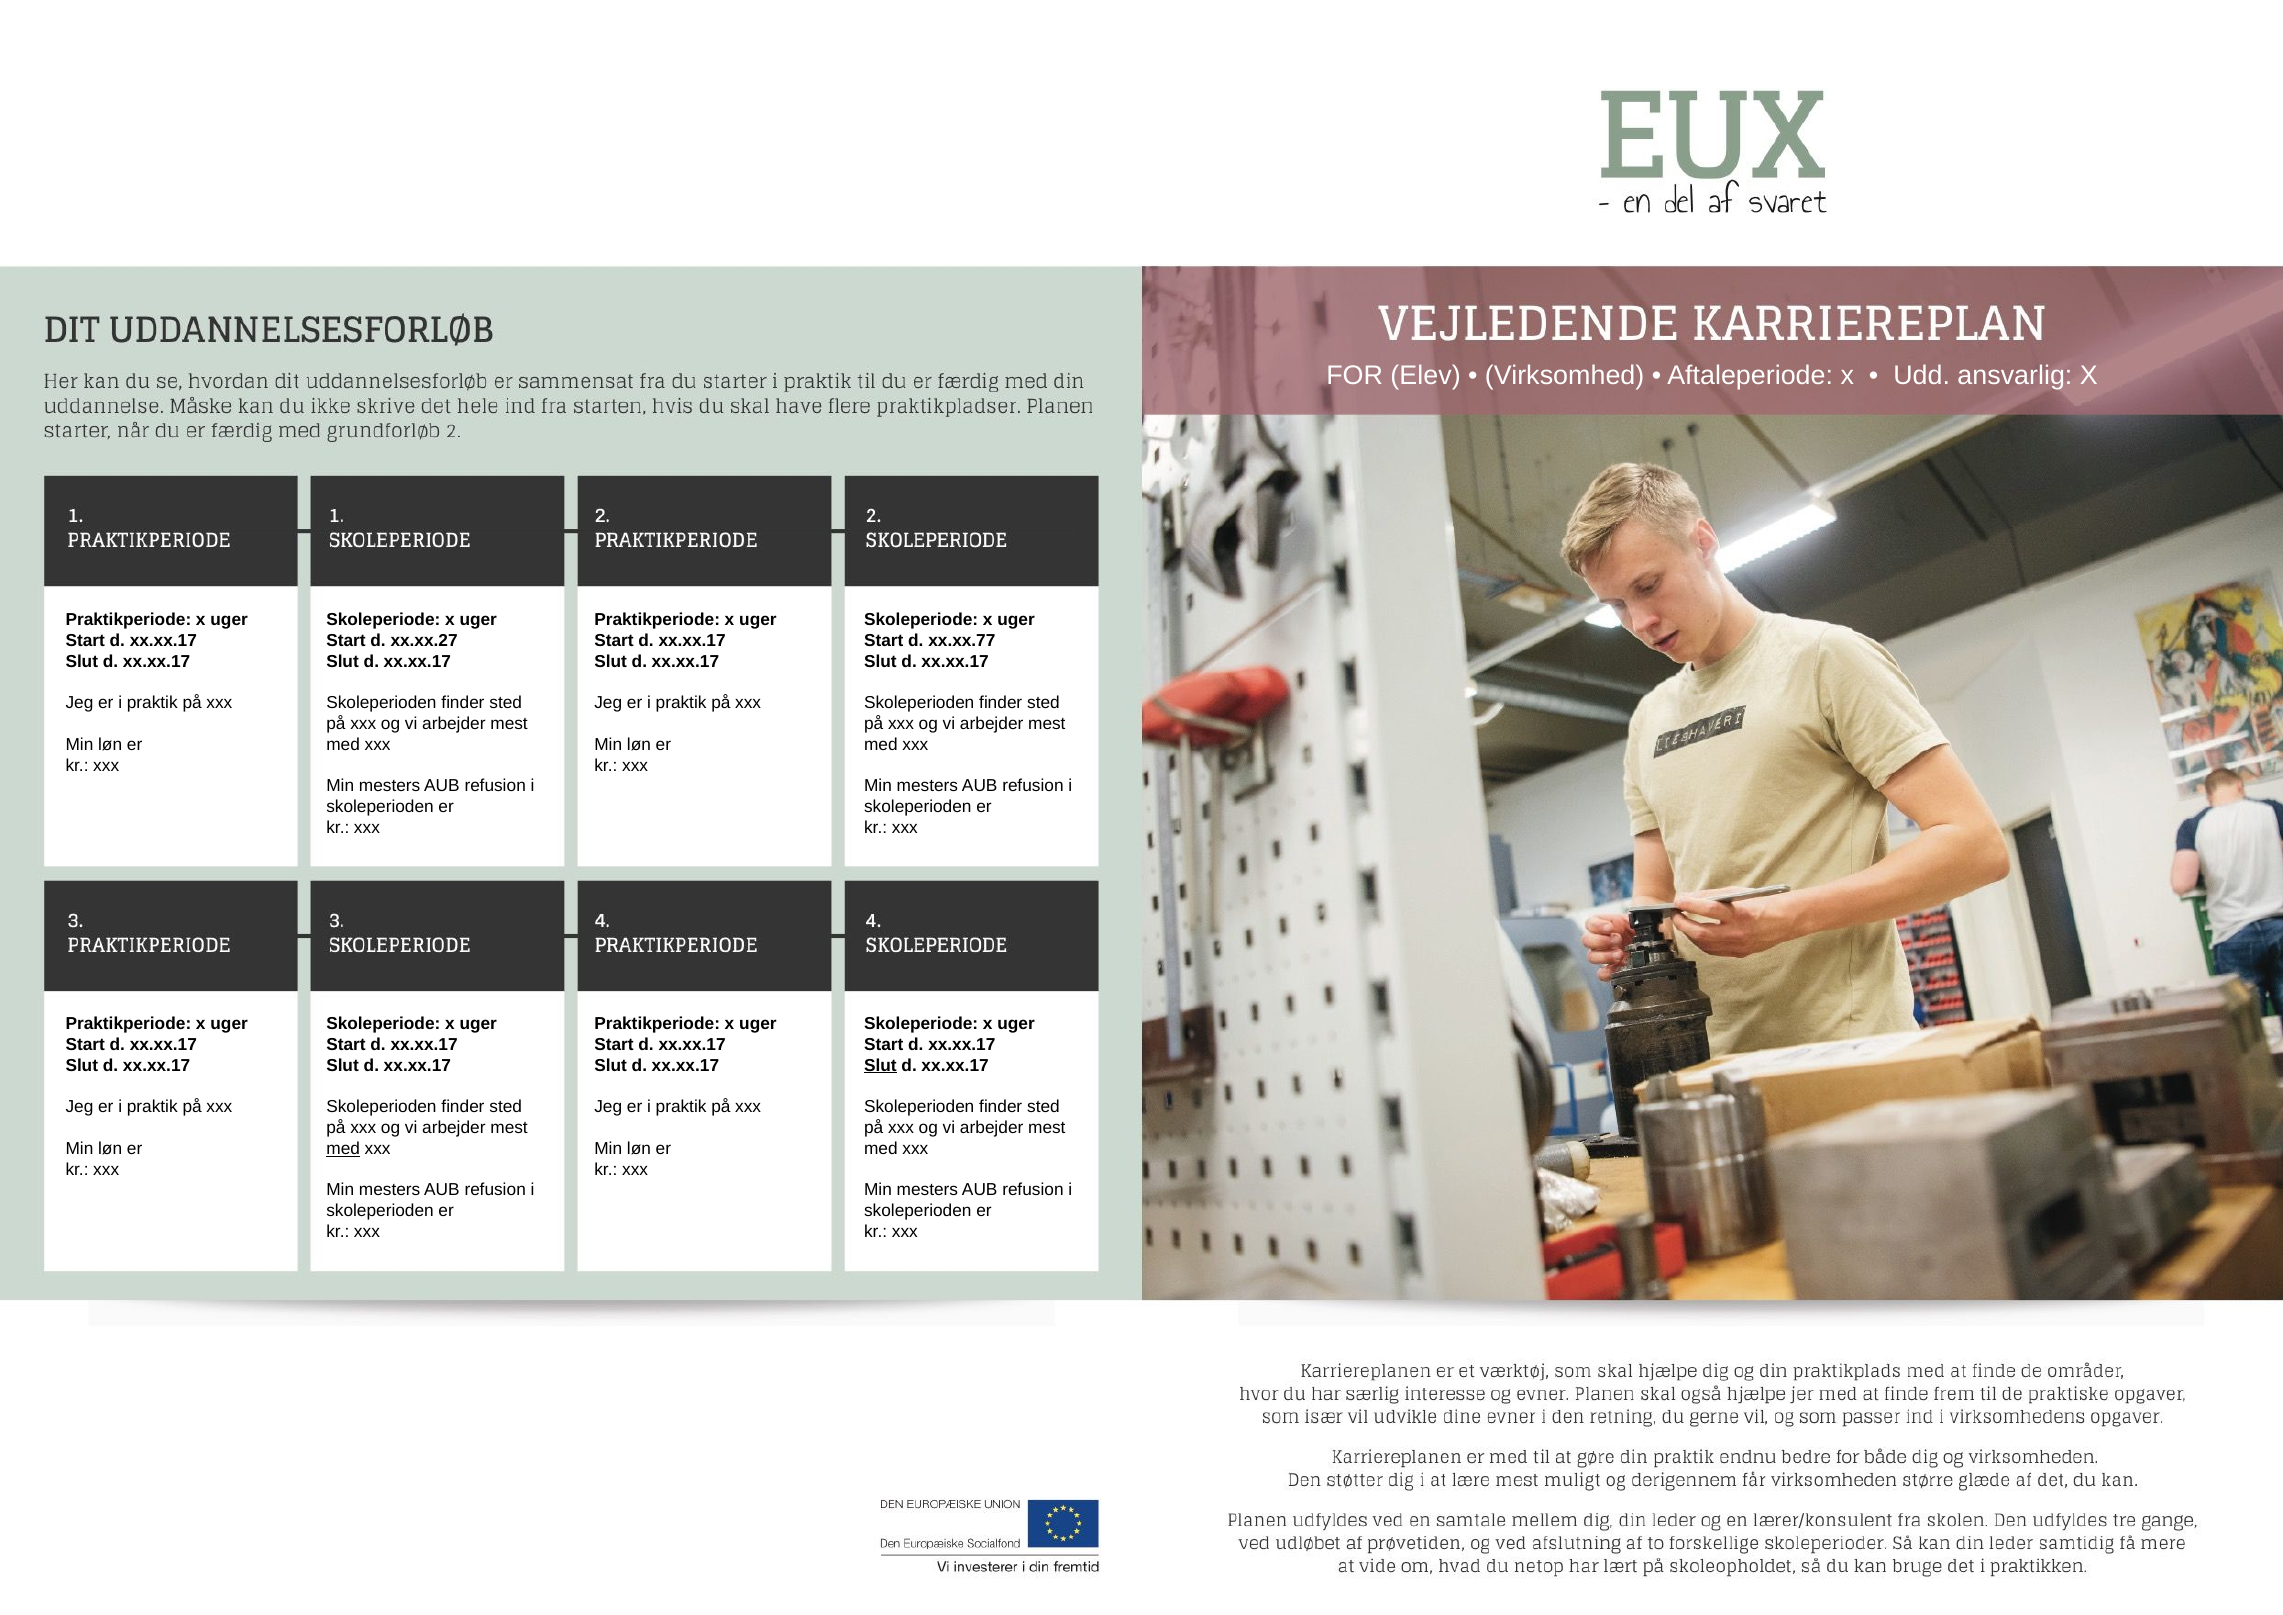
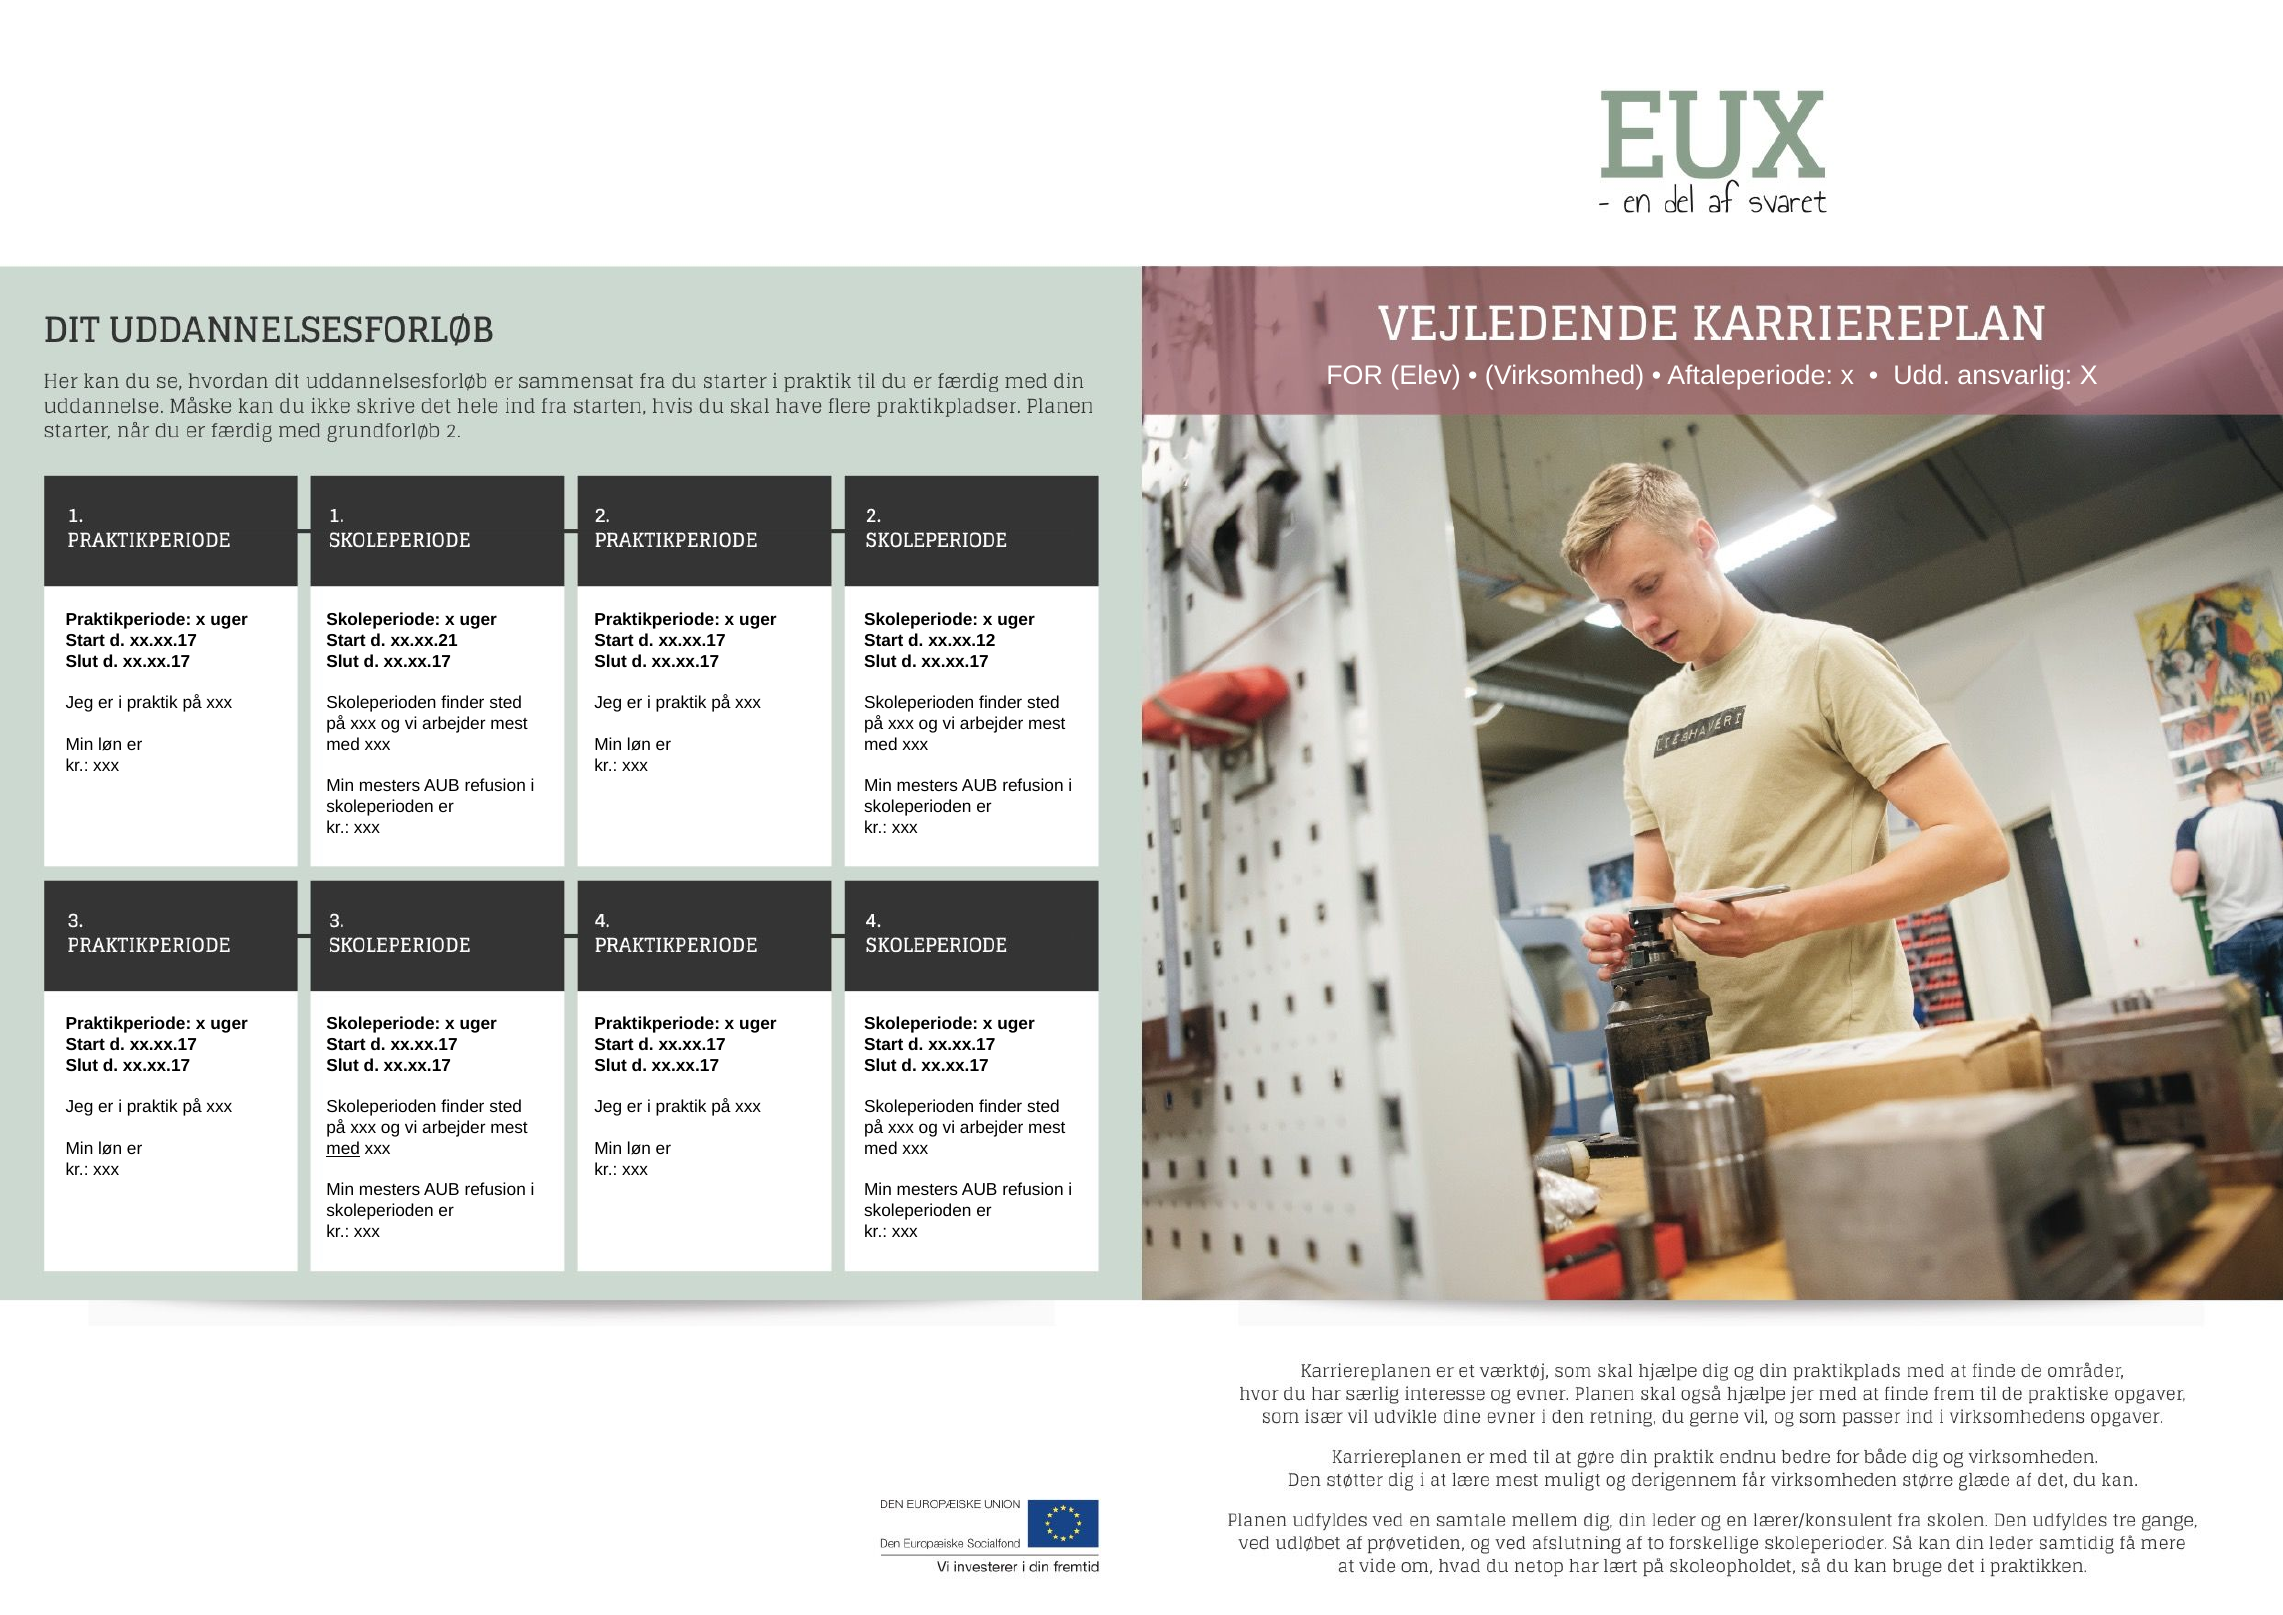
xx.xx.27: xx.xx.27 -> xx.xx.21 (424, 641)
xx.xx.77: xx.xx.77 -> xx.xx.12 (962, 641)
Slut underline: present -> none (880, 1065)
